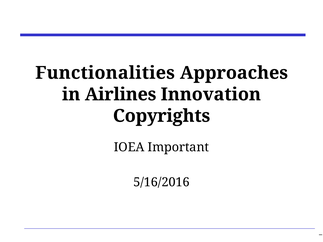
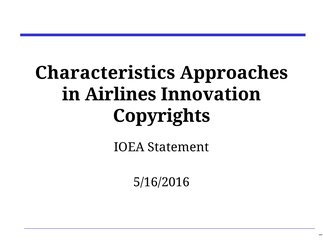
Functionalities: Functionalities -> Characteristics (105, 73)
Important: Important -> Statement (178, 147)
